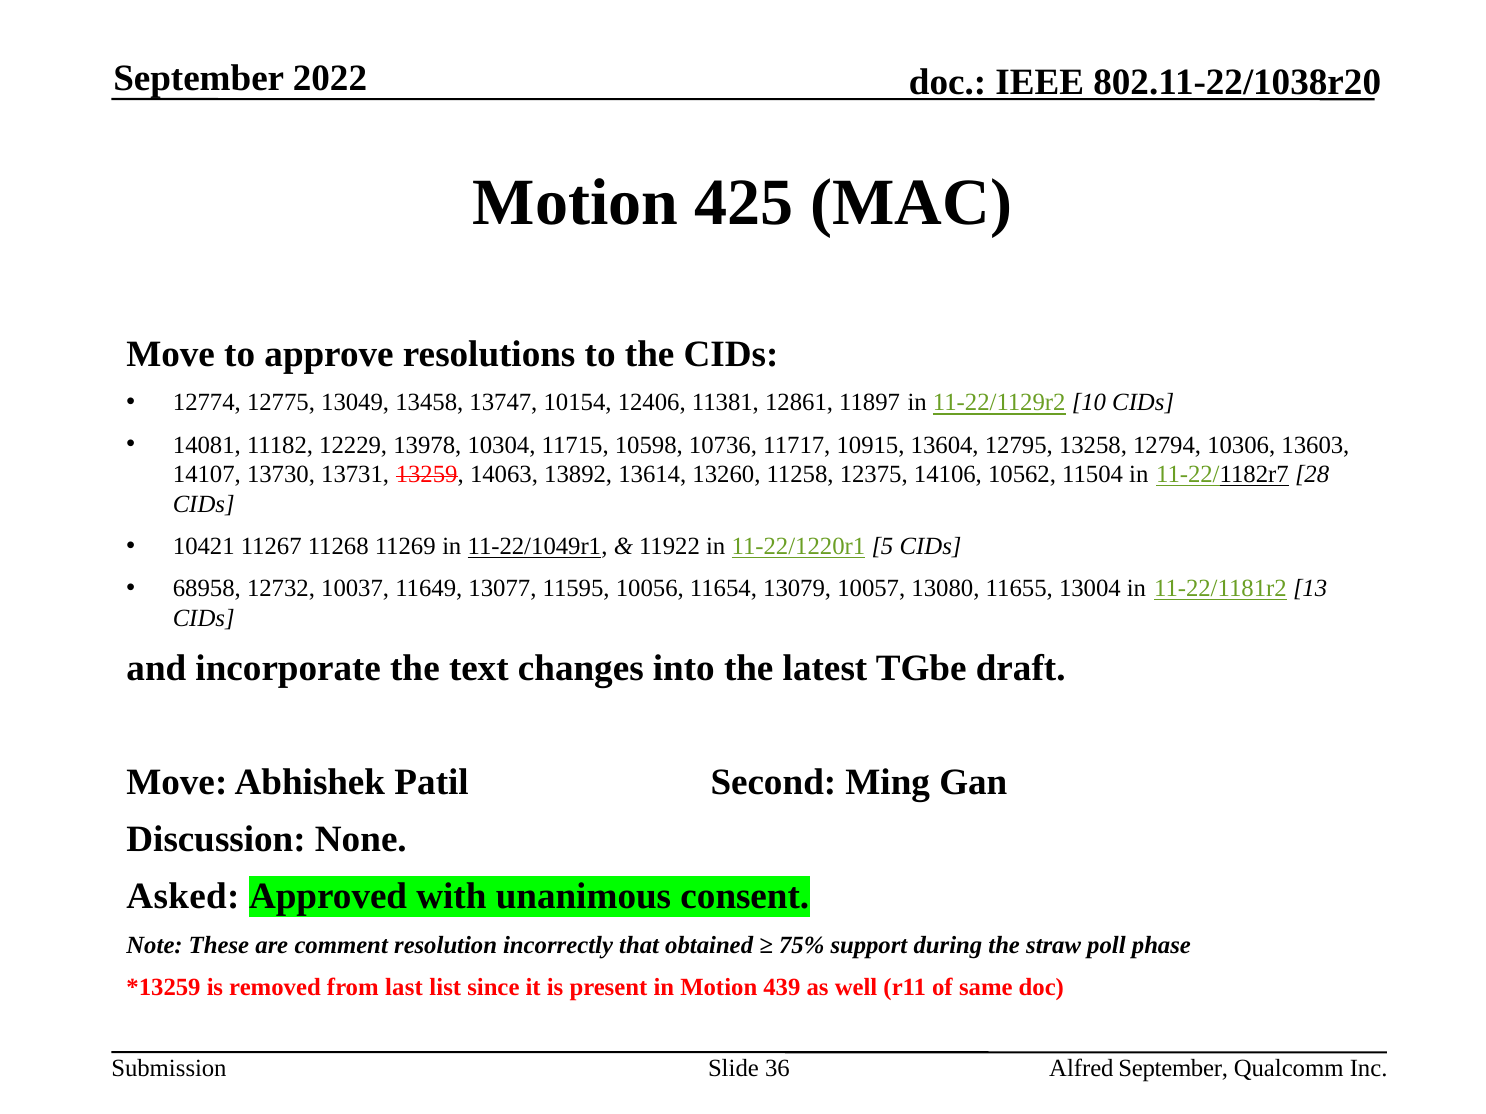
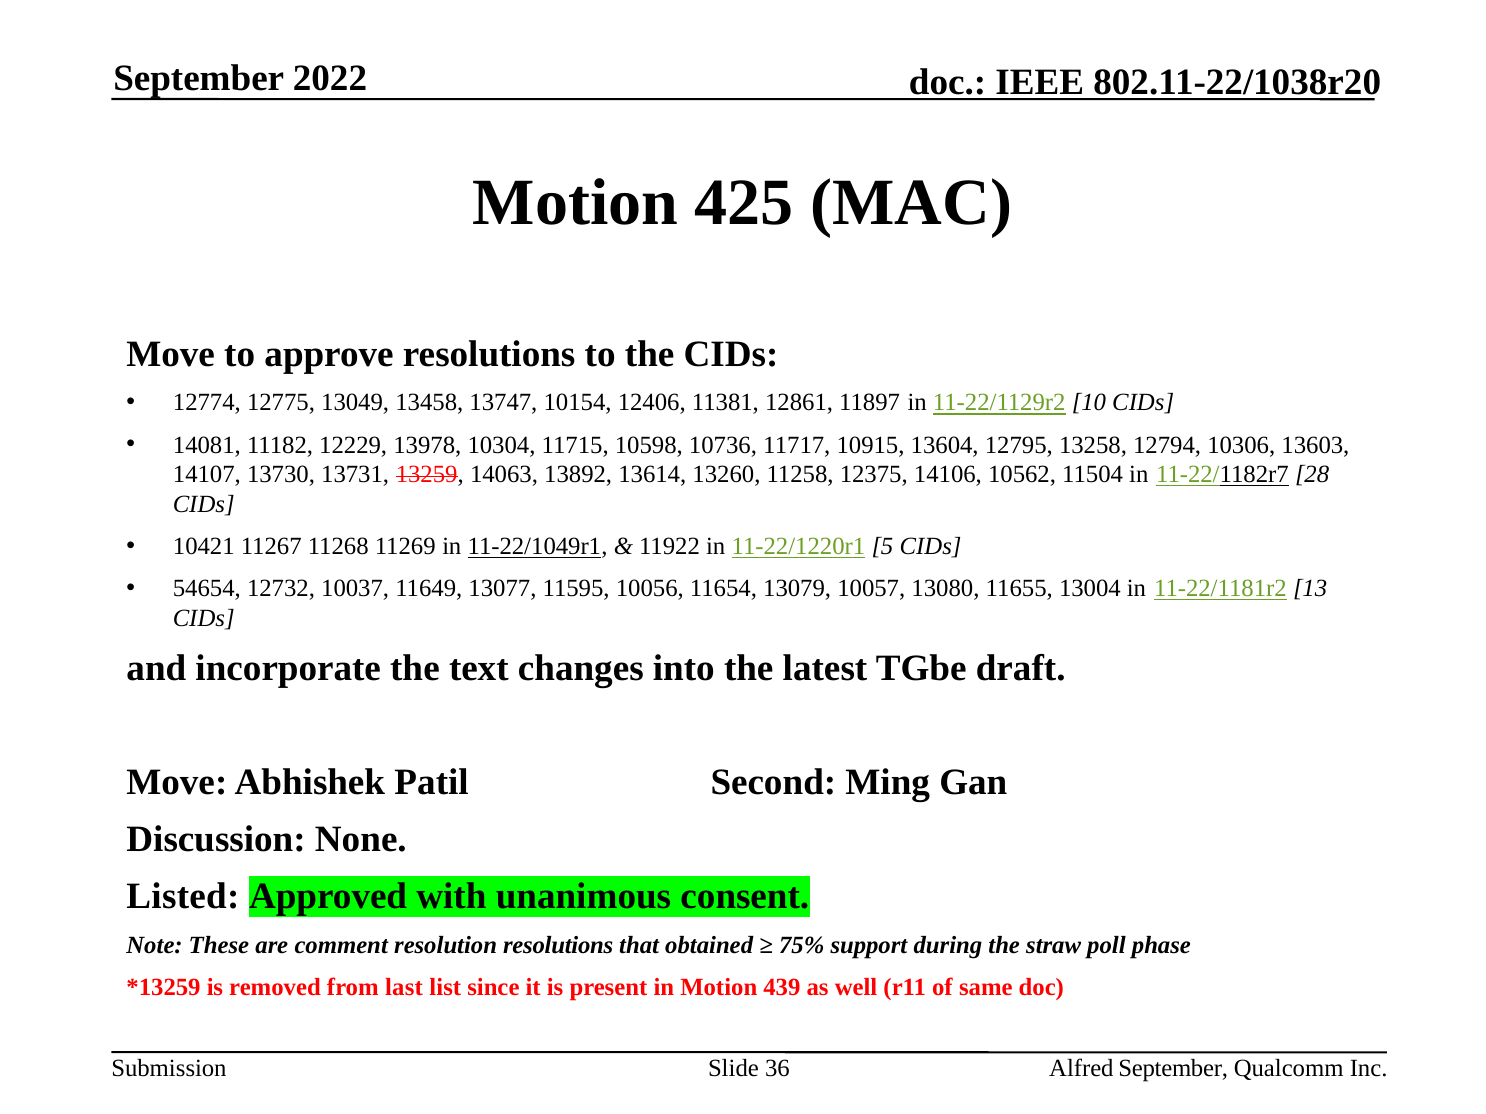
68958: 68958 -> 54654 (207, 589)
Asked: Asked -> Listed (183, 897)
resolution incorrectly: incorrectly -> resolutions (558, 946)
